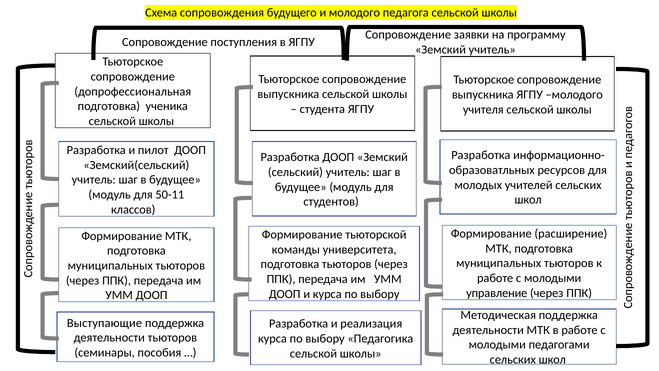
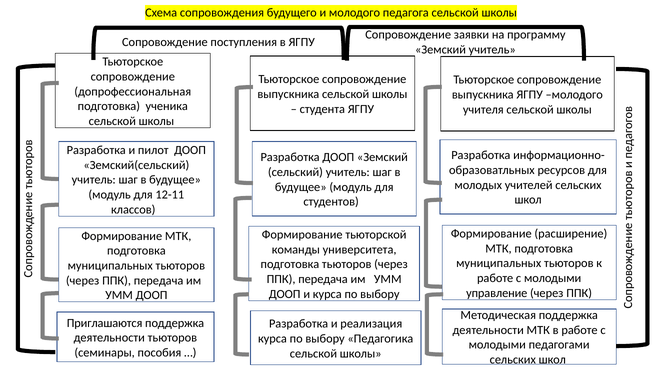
50-11: 50-11 -> 12-11 (170, 194)
Выступающие: Выступающие -> Приглашаются (105, 323)
